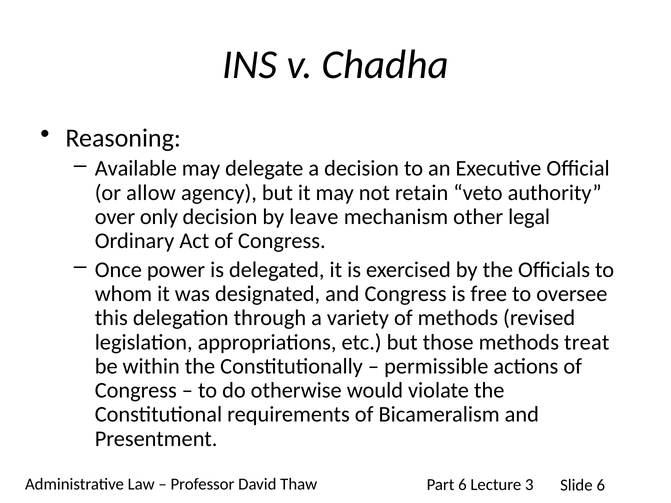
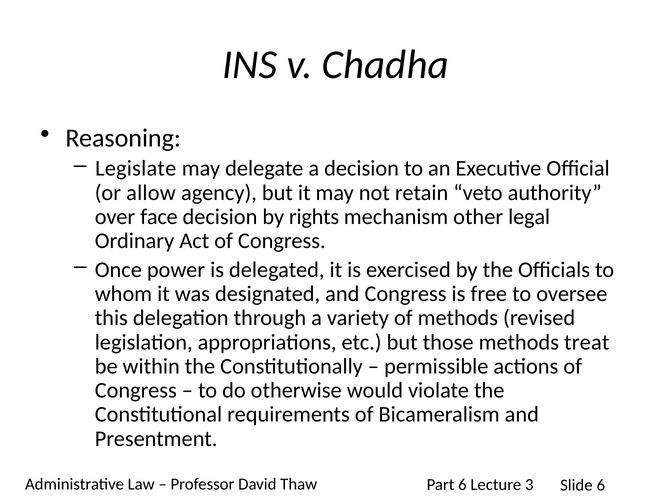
Available: Available -> Legislate (136, 169)
only: only -> face (159, 217)
leave: leave -> rights (314, 217)
